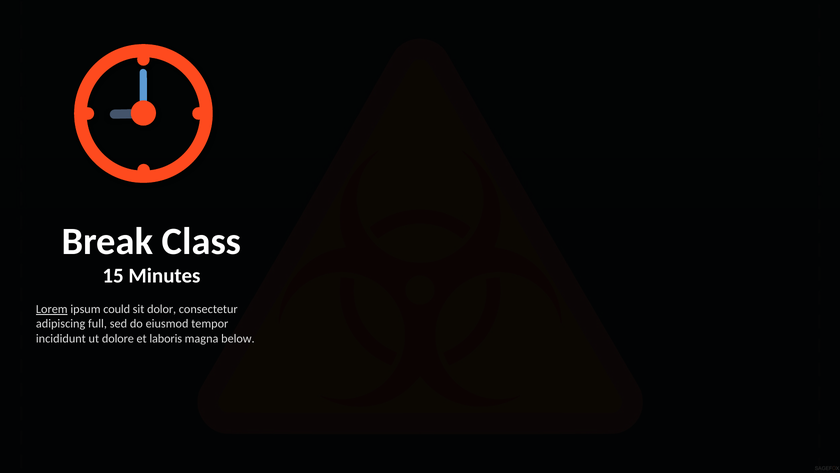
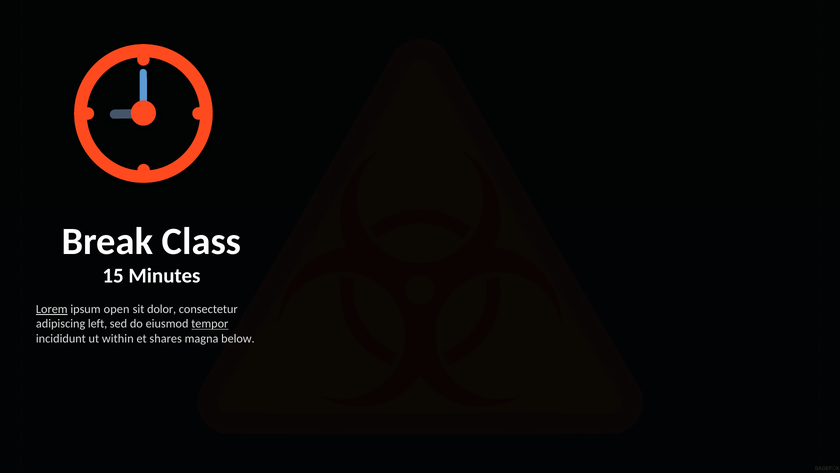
could: could -> open (117, 309)
full: full -> left (98, 324)
tempor underline: none -> present (210, 324)
dolore: dolore -> within (118, 338)
laboris: laboris -> shares (166, 338)
